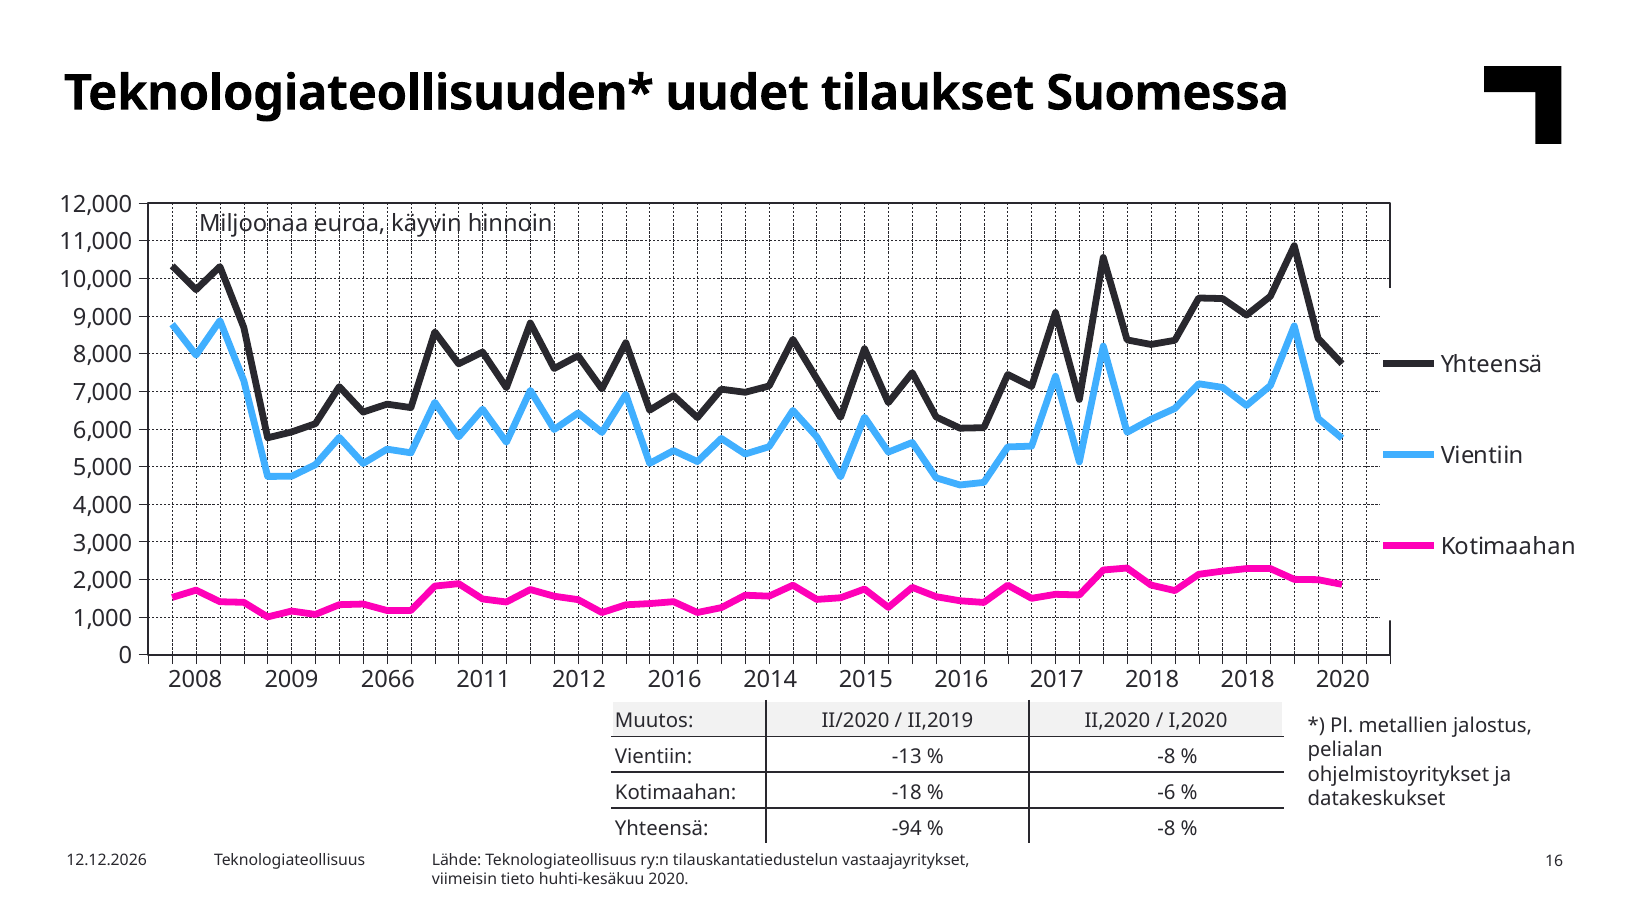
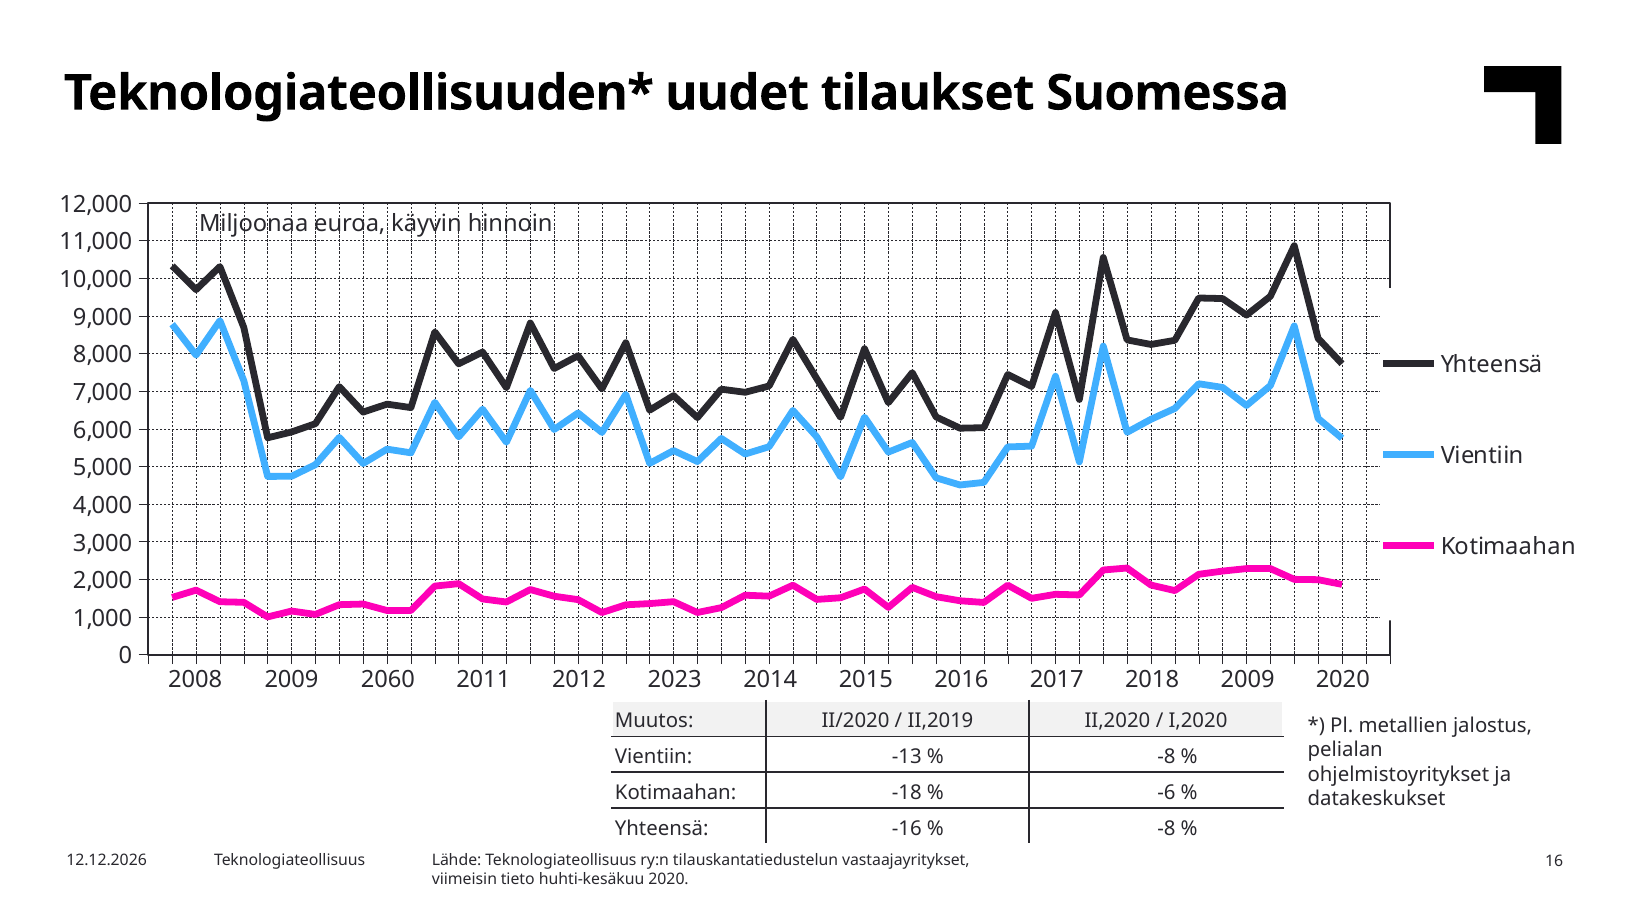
2066: 2066 -> 2060 (388, 680)
2012 2016: 2016 -> 2023 (675, 680)
2018 2018: 2018 -> 2009 (1248, 680)
-94: -94 -> -16 (907, 828)
